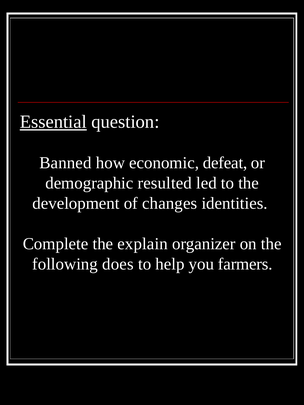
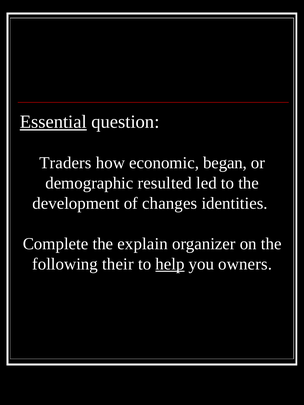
Banned: Banned -> Traders (65, 163)
defeat: defeat -> began (225, 163)
does: does -> their (118, 264)
help underline: none -> present (170, 264)
farmers: farmers -> owners (245, 264)
